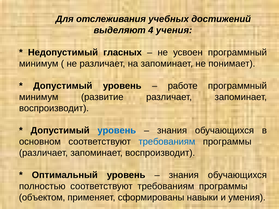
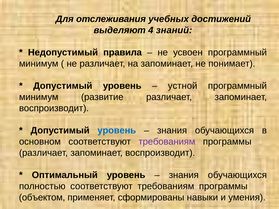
учения: учения -> знаний (174, 30)
гласных: гласных -> правила (123, 52)
работе: работе -> устной (183, 86)
требованиям colour: blue -> purple (167, 142)
